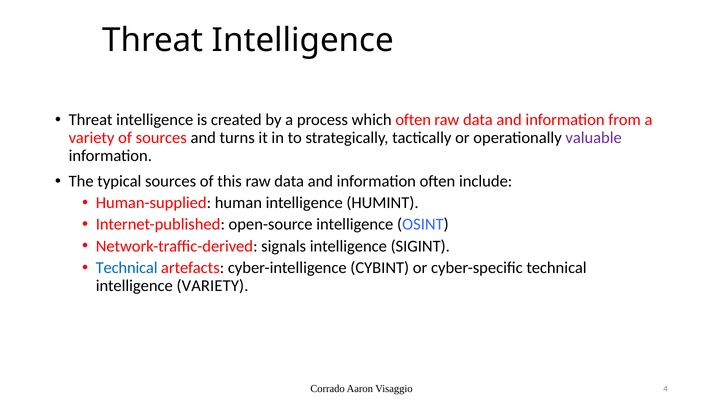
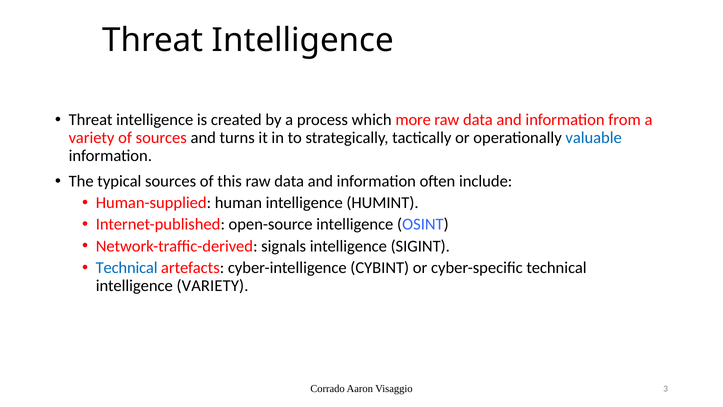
which often: often -> more (413, 120)
valuable colour: purple -> blue (594, 138)
4: 4 -> 3 (666, 388)
